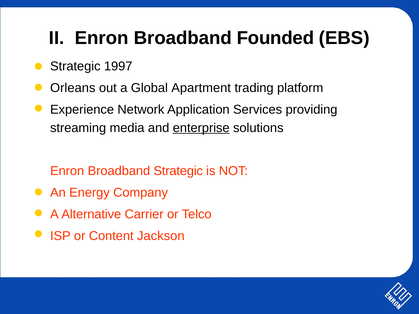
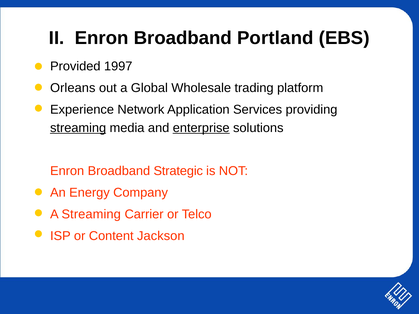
Founded: Founded -> Portland (275, 38)
Strategic: Strategic -> Provided (75, 66)
Apartment: Apartment -> Wholesale (201, 88)
streaming underline: none -> present (78, 128)
A Alternative: Alternative -> Streaming (91, 214)
